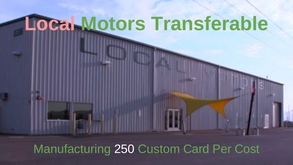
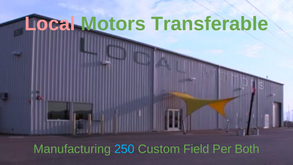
250 colour: white -> light blue (124, 149)
Card: Card -> Field (196, 149)
Cost: Cost -> Both (247, 149)
